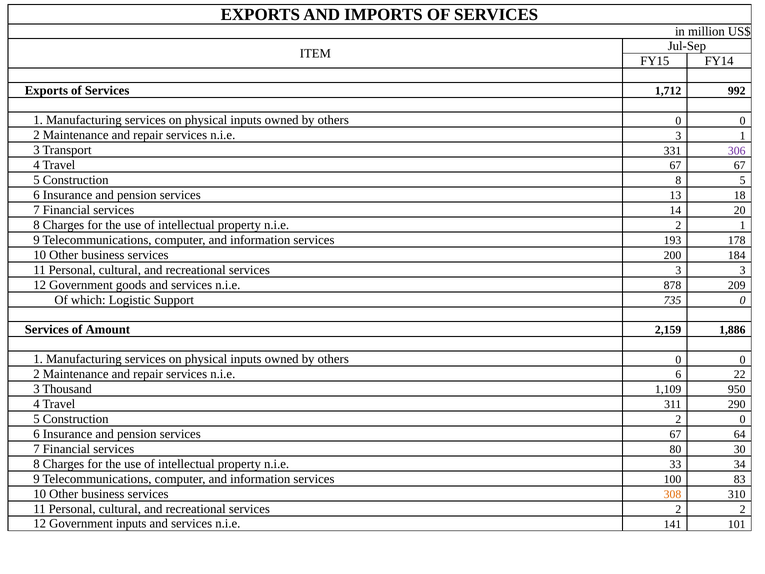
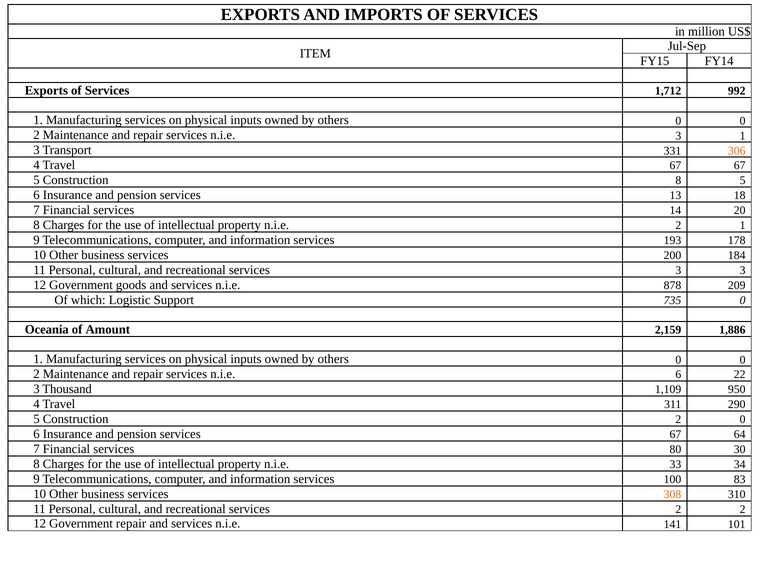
306 colour: purple -> orange (737, 151)
Services: Services -> Oceania (47, 329)
Government inputs: inputs -> repair (131, 524)
